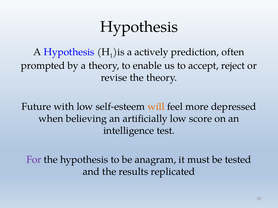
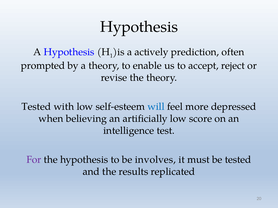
Future: Future -> Tested (36, 107)
will colour: orange -> blue (156, 107)
anagram: anagram -> involves (155, 160)
